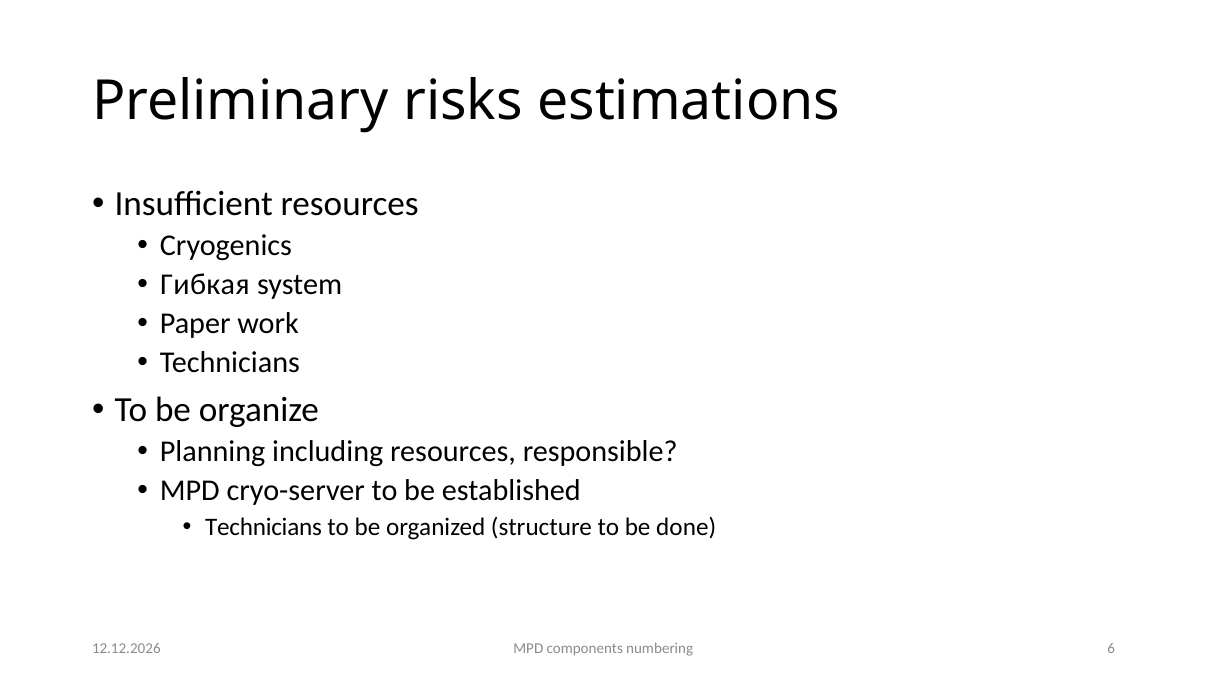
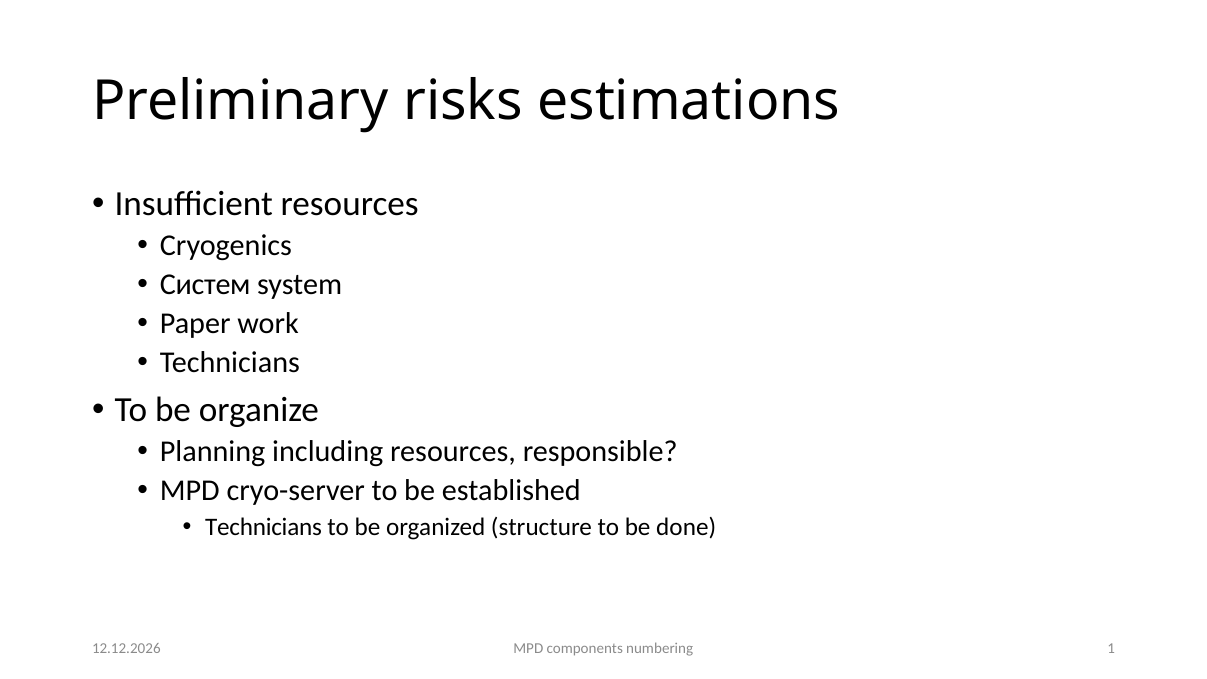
Гибкая: Гибкая -> Систем (205, 285)
6: 6 -> 1 (1111, 648)
